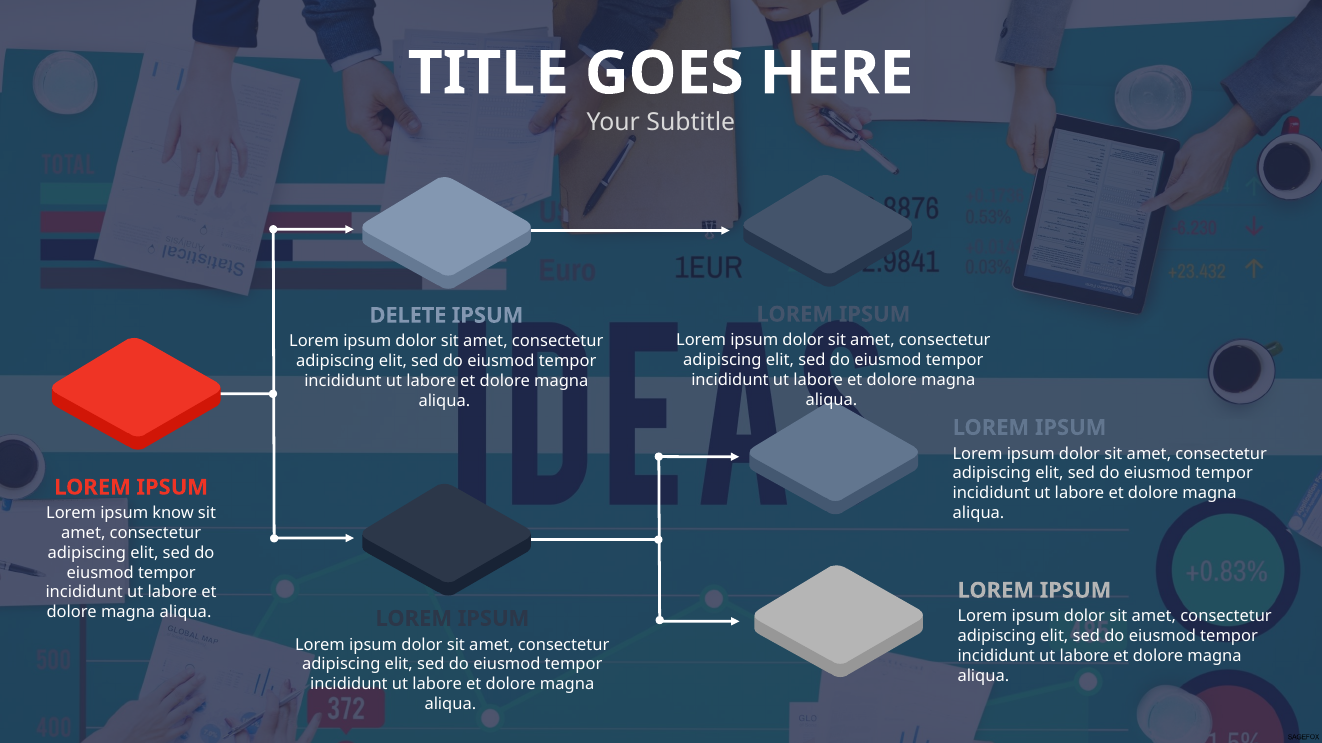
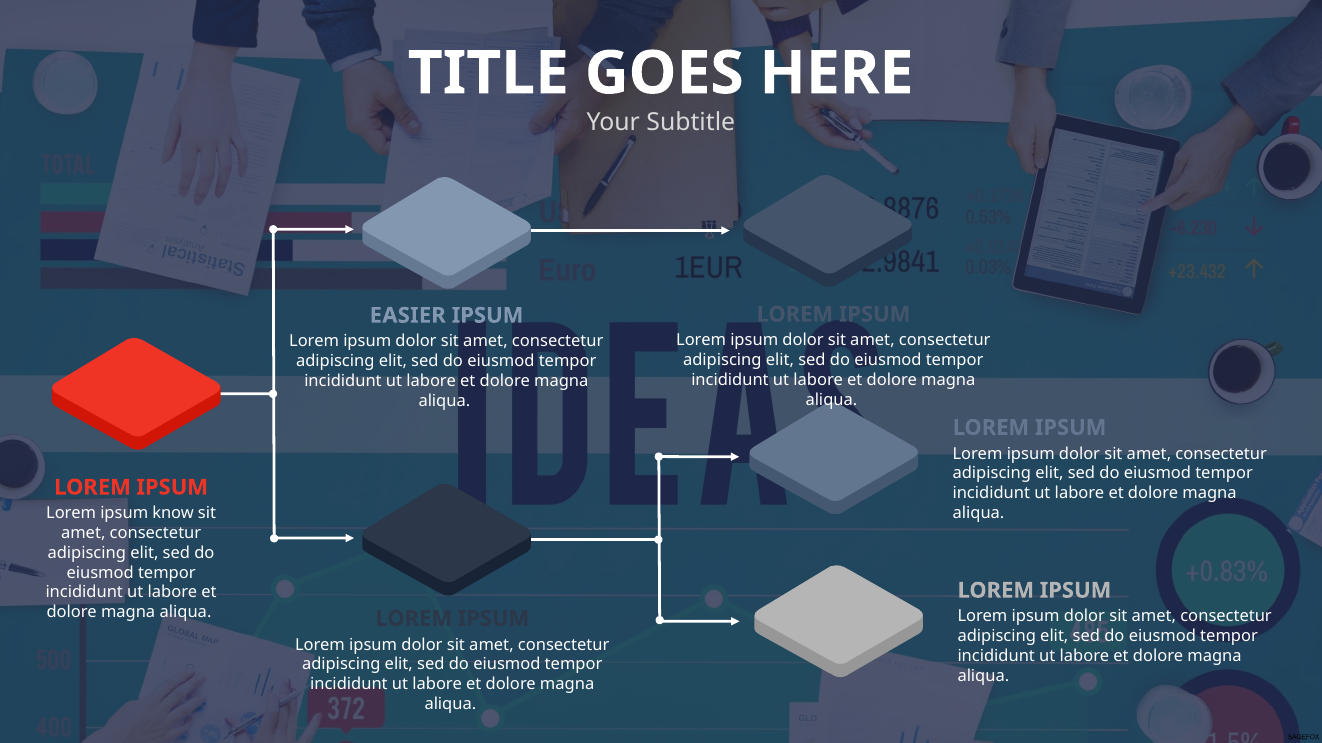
DELETE: DELETE -> EASIER (408, 316)
